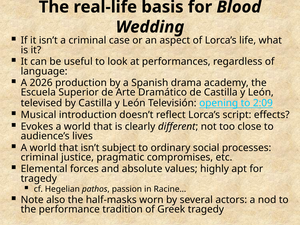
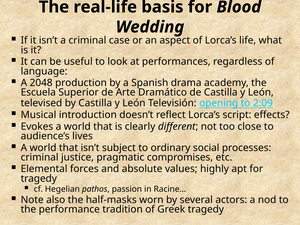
2026: 2026 -> 2048 (41, 83)
